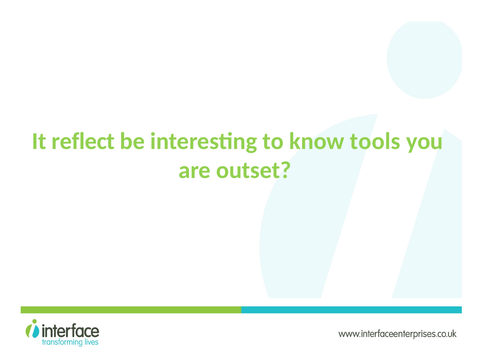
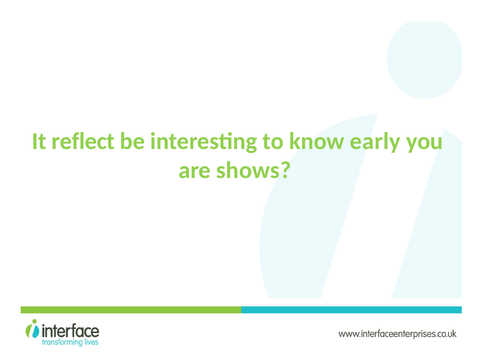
tools: tools -> early (375, 142)
outset: outset -> shows (254, 170)
